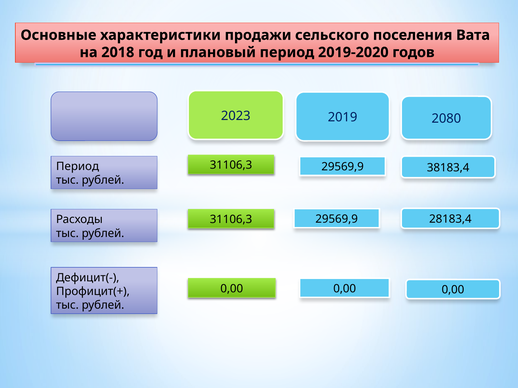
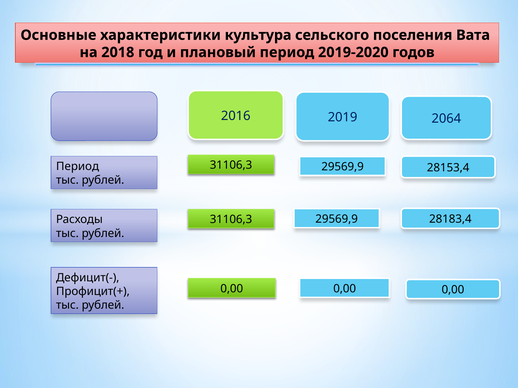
продажи: продажи -> культура (258, 35)
2023: 2023 -> 2016 (236, 116)
2080: 2080 -> 2064 (446, 119)
38183,4: 38183,4 -> 28153,4 (448, 168)
